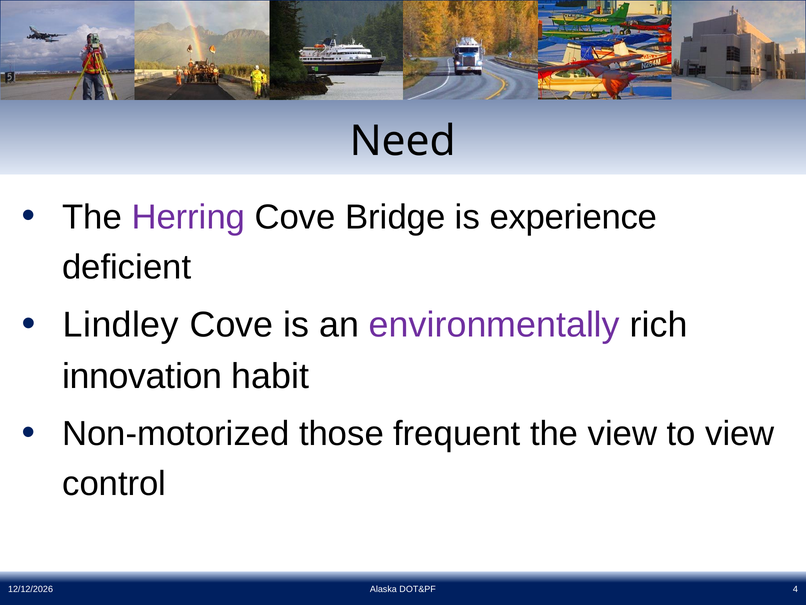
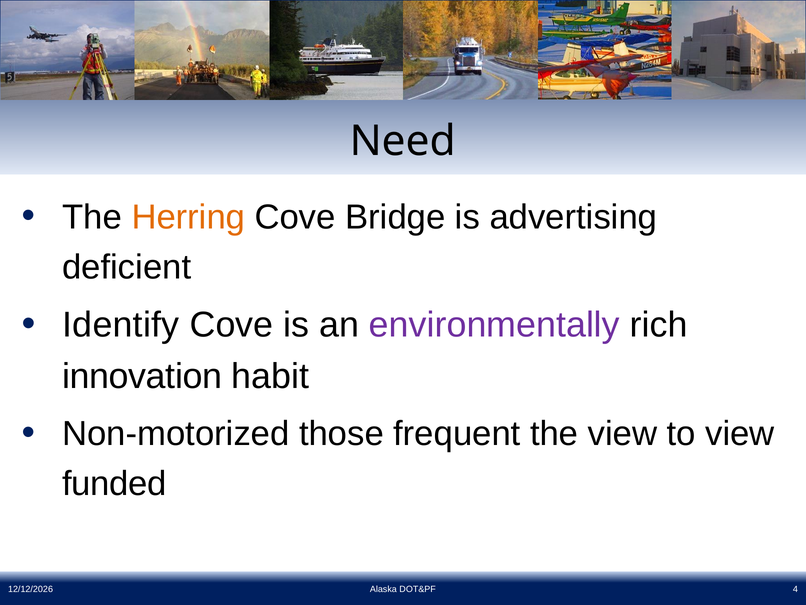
Herring colour: purple -> orange (188, 217)
experience: experience -> advertising (573, 217)
Lindley: Lindley -> Identify (121, 325)
control: control -> funded (114, 484)
